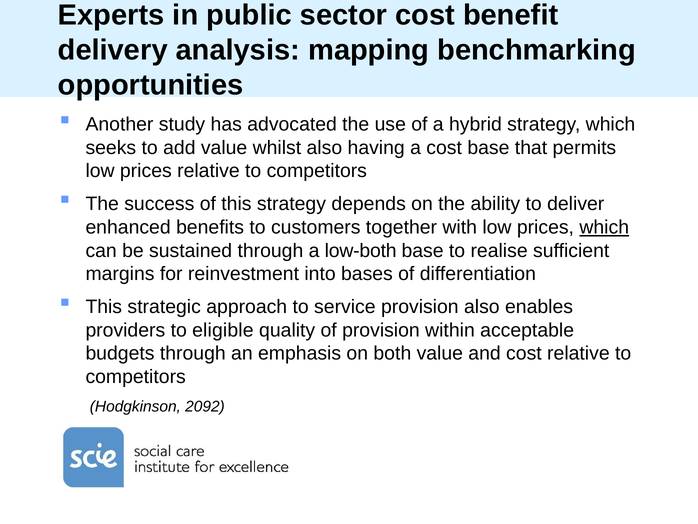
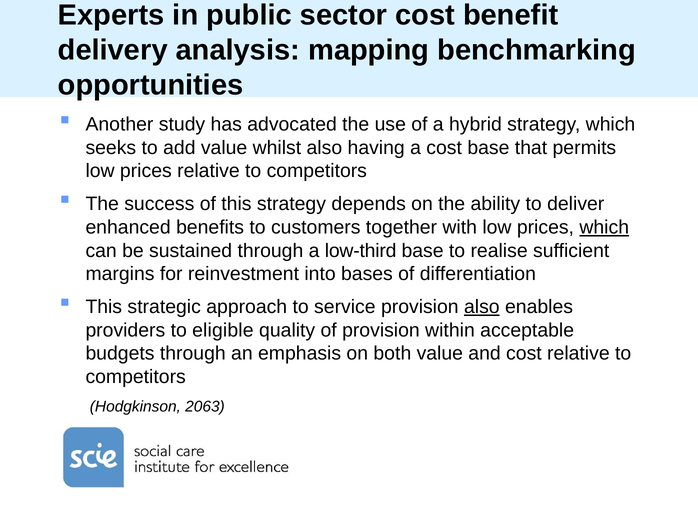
low-both: low-both -> low-third (361, 250)
also underline: none -> present (482, 307)
2092: 2092 -> 2063 (205, 406)
